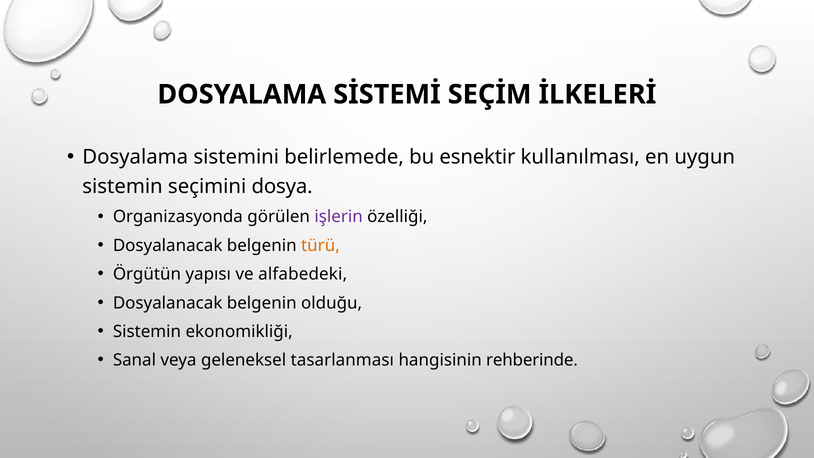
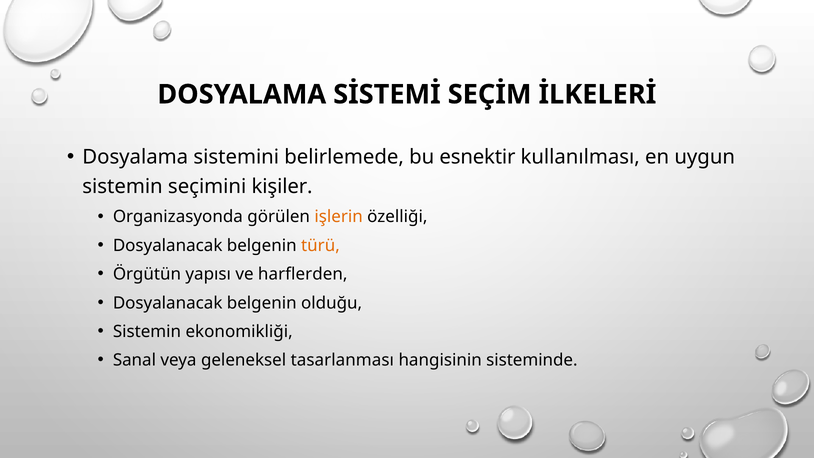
dosya: dosya -> kişiler (282, 186)
işlerin colour: purple -> orange (339, 217)
alfabedeki: alfabedeki -> harflerden (303, 274)
rehberinde: rehberinde -> sisteminde (532, 360)
